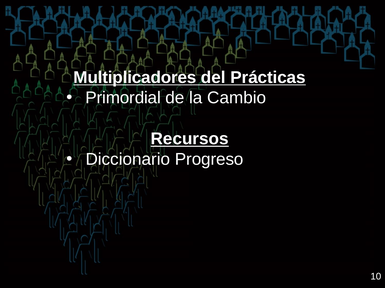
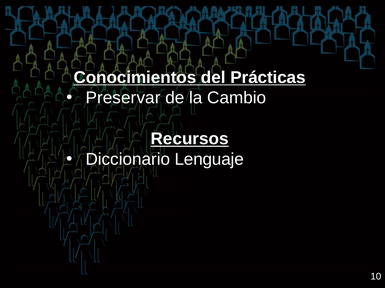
Multiplicadores: Multiplicadores -> Conocimientos (135, 78)
Primordial: Primordial -> Preservar (123, 98)
Progreso: Progreso -> Lenguaje (209, 160)
